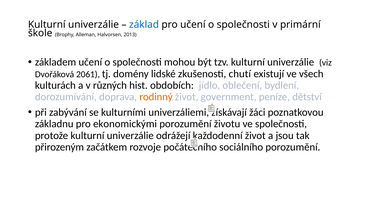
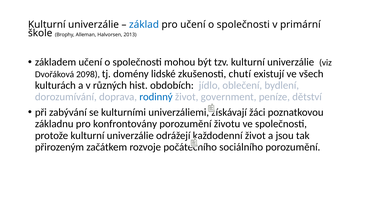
2061: 2061 -> 2098 (88, 74)
rodinný colour: orange -> blue (156, 97)
ekonomickými: ekonomickými -> konfrontovány (125, 124)
